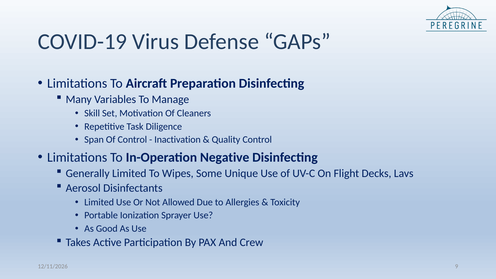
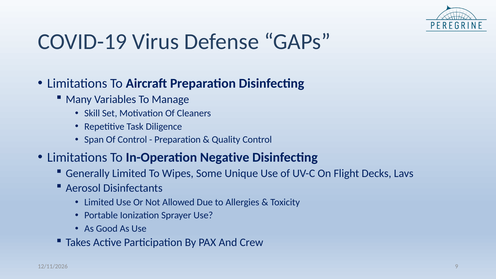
Inactivation: Inactivation -> Preparation (178, 140)
